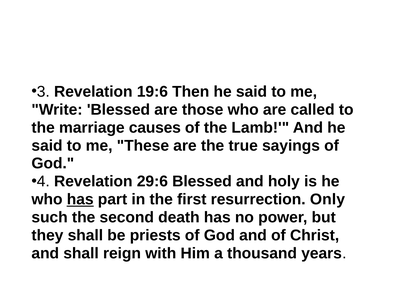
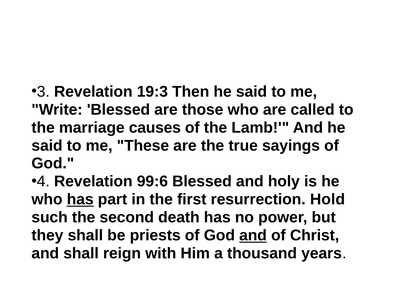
19:6: 19:6 -> 19:3 (152, 92)
29:6: 29:6 -> 99:6 (152, 182)
Only: Only -> Hold (327, 199)
and underline: none -> present (253, 235)
